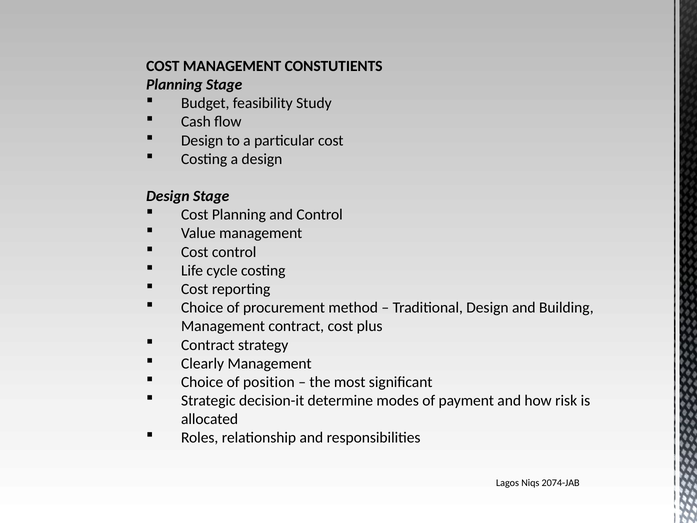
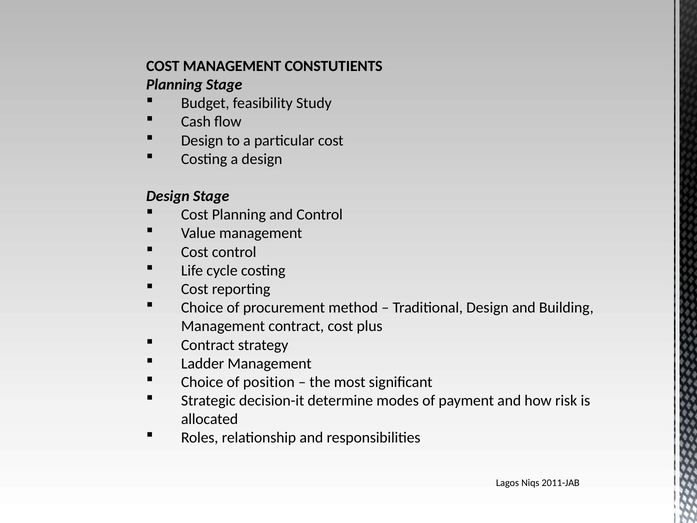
Clearly: Clearly -> Ladder (203, 363)
2074-JAB: 2074-JAB -> 2011-JAB (561, 483)
